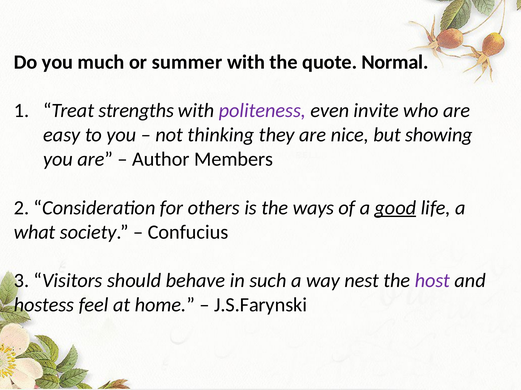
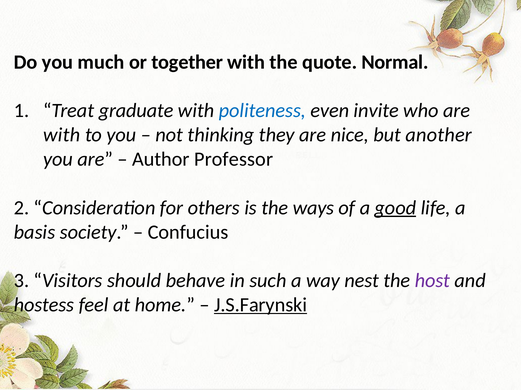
summer: summer -> together (187, 62)
strengths: strengths -> graduate (136, 111)
politeness colour: purple -> blue (262, 111)
easy: easy -> with (62, 135)
showing: showing -> another (439, 135)
Members: Members -> Professor (234, 159)
what: what -> basis (35, 232)
J.S.Farynski underline: none -> present (261, 305)
